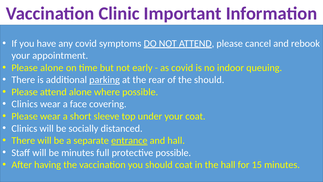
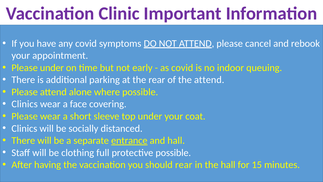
Please alone: alone -> under (52, 68)
parking underline: present -> none (105, 80)
the should: should -> attend (209, 80)
be minutes: minutes -> clothing (78, 152)
should coat: coat -> rear (184, 165)
